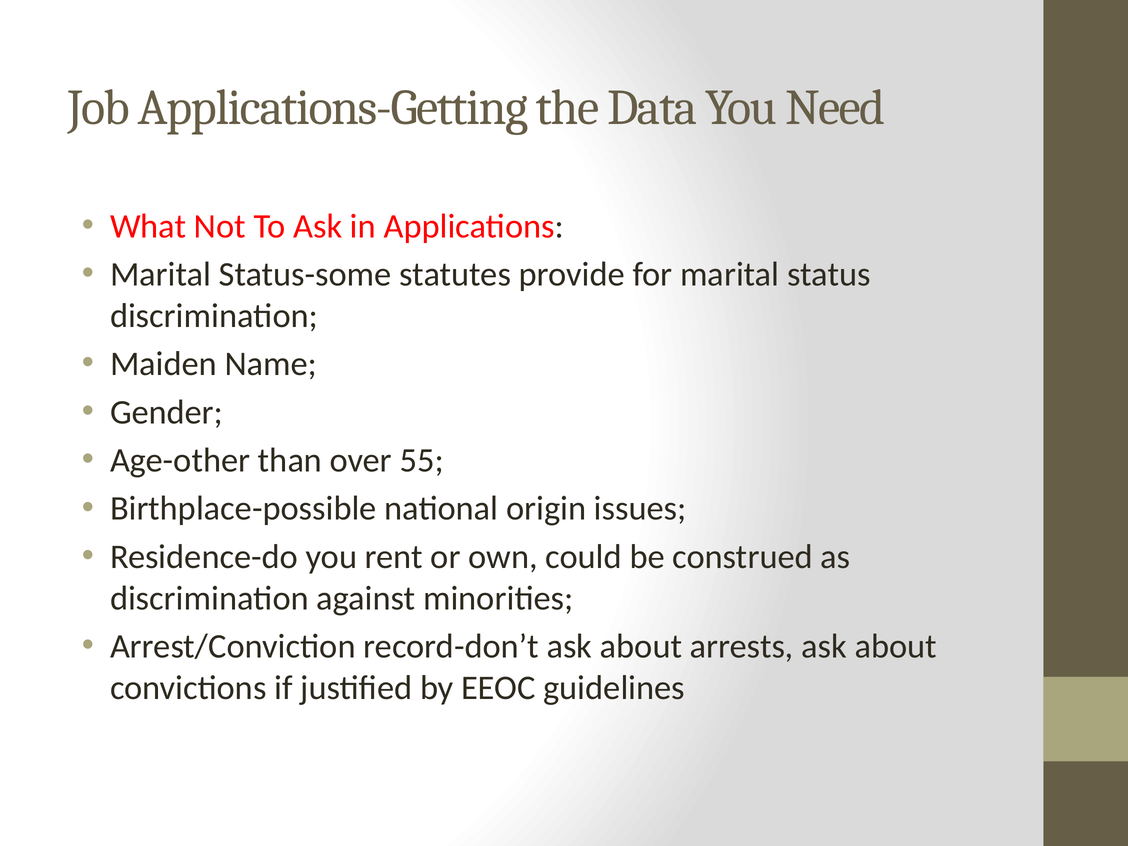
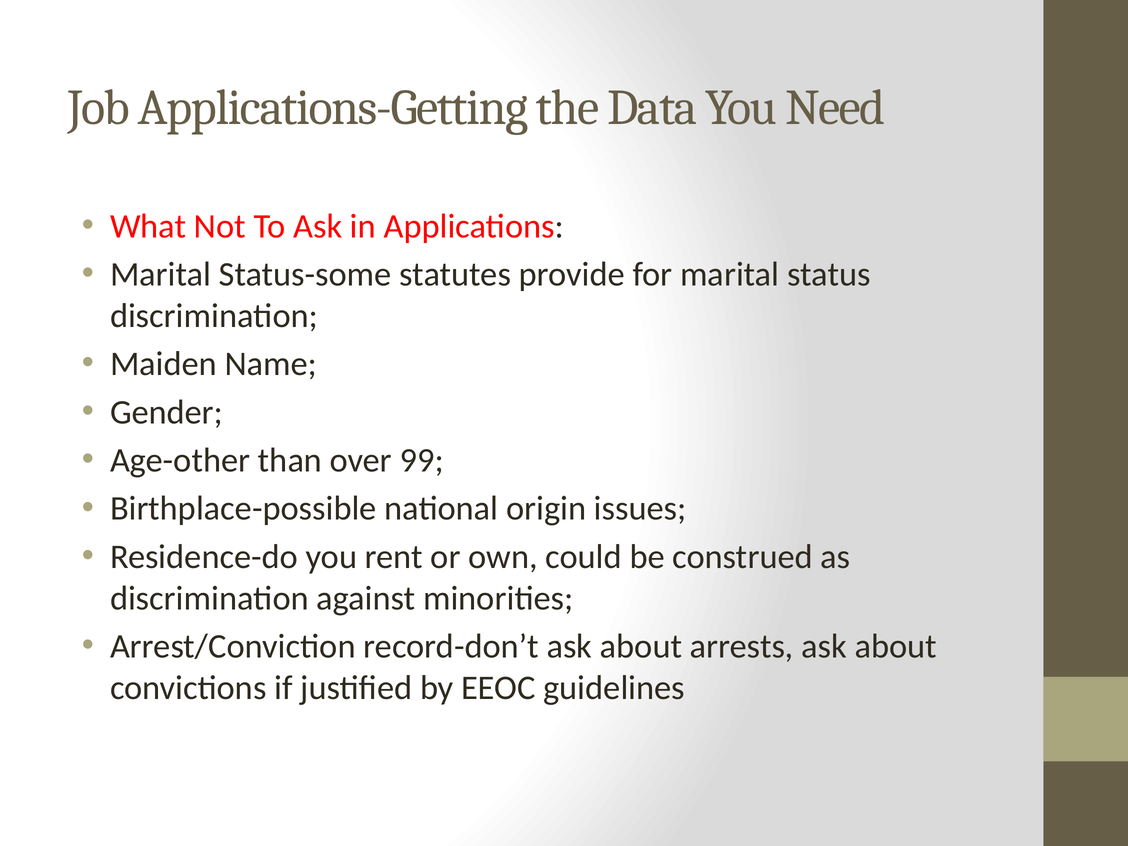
55: 55 -> 99 (422, 460)
